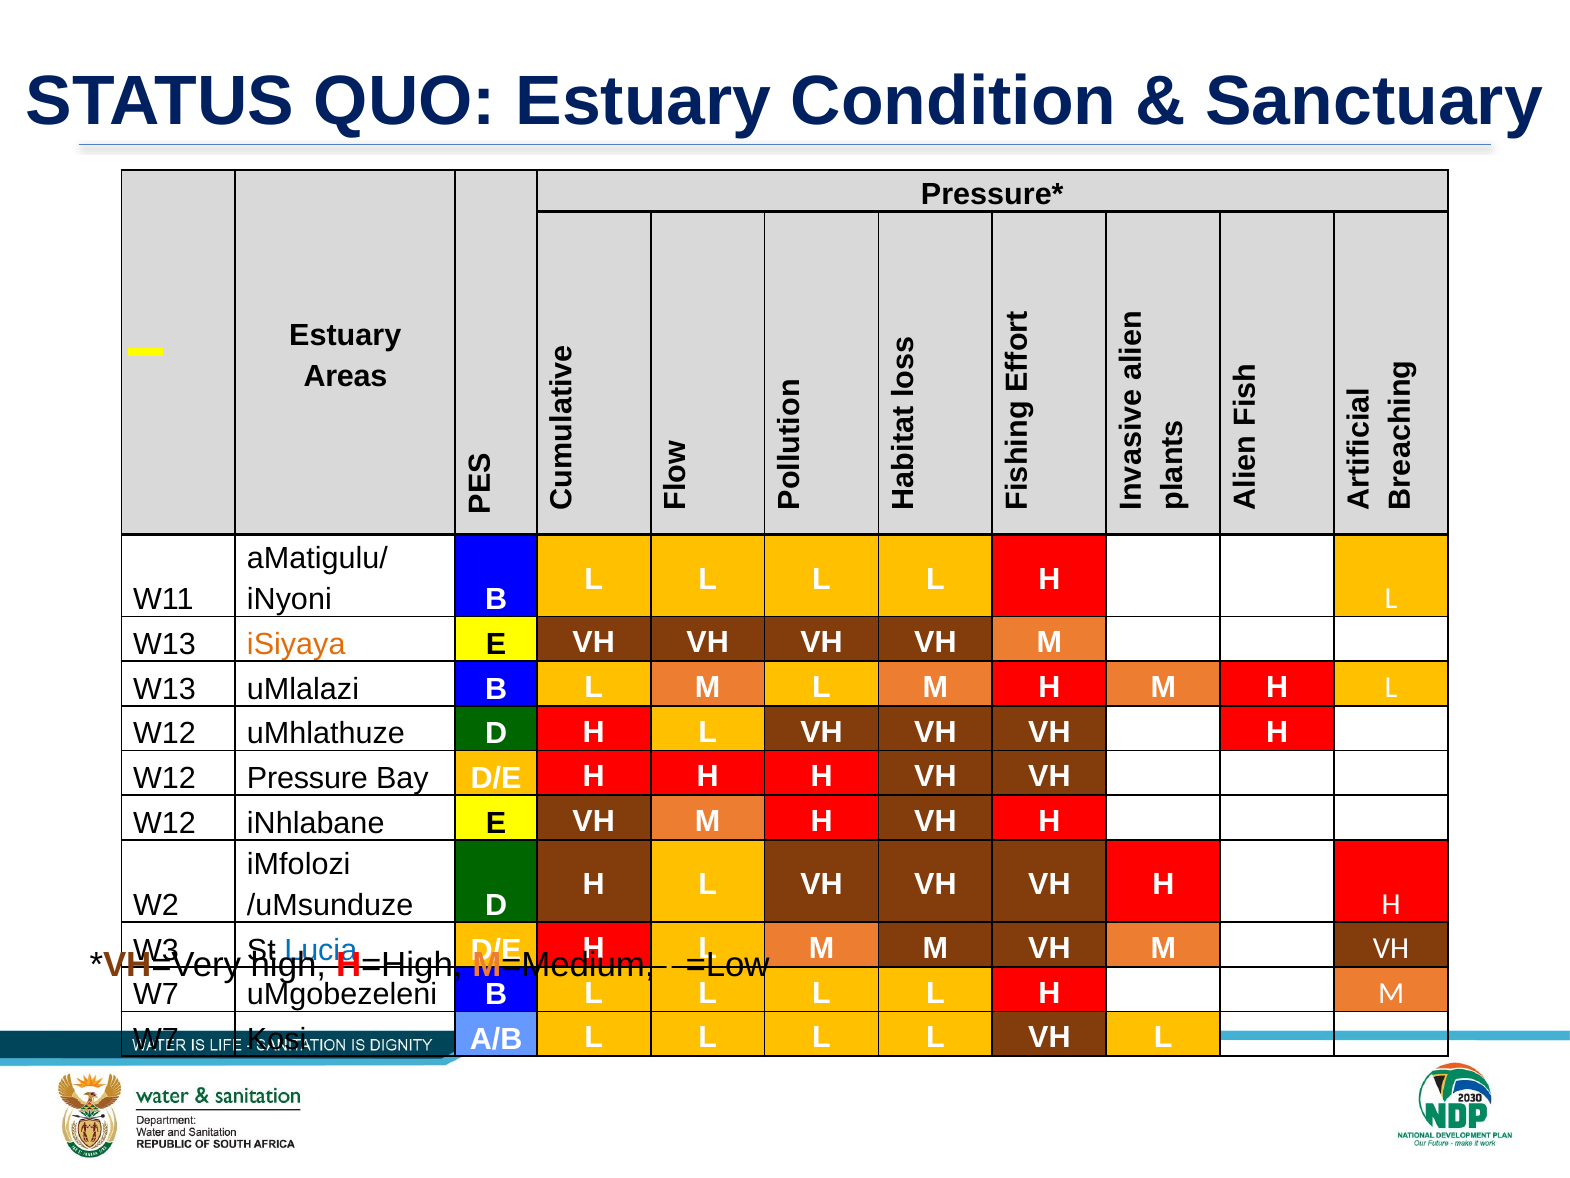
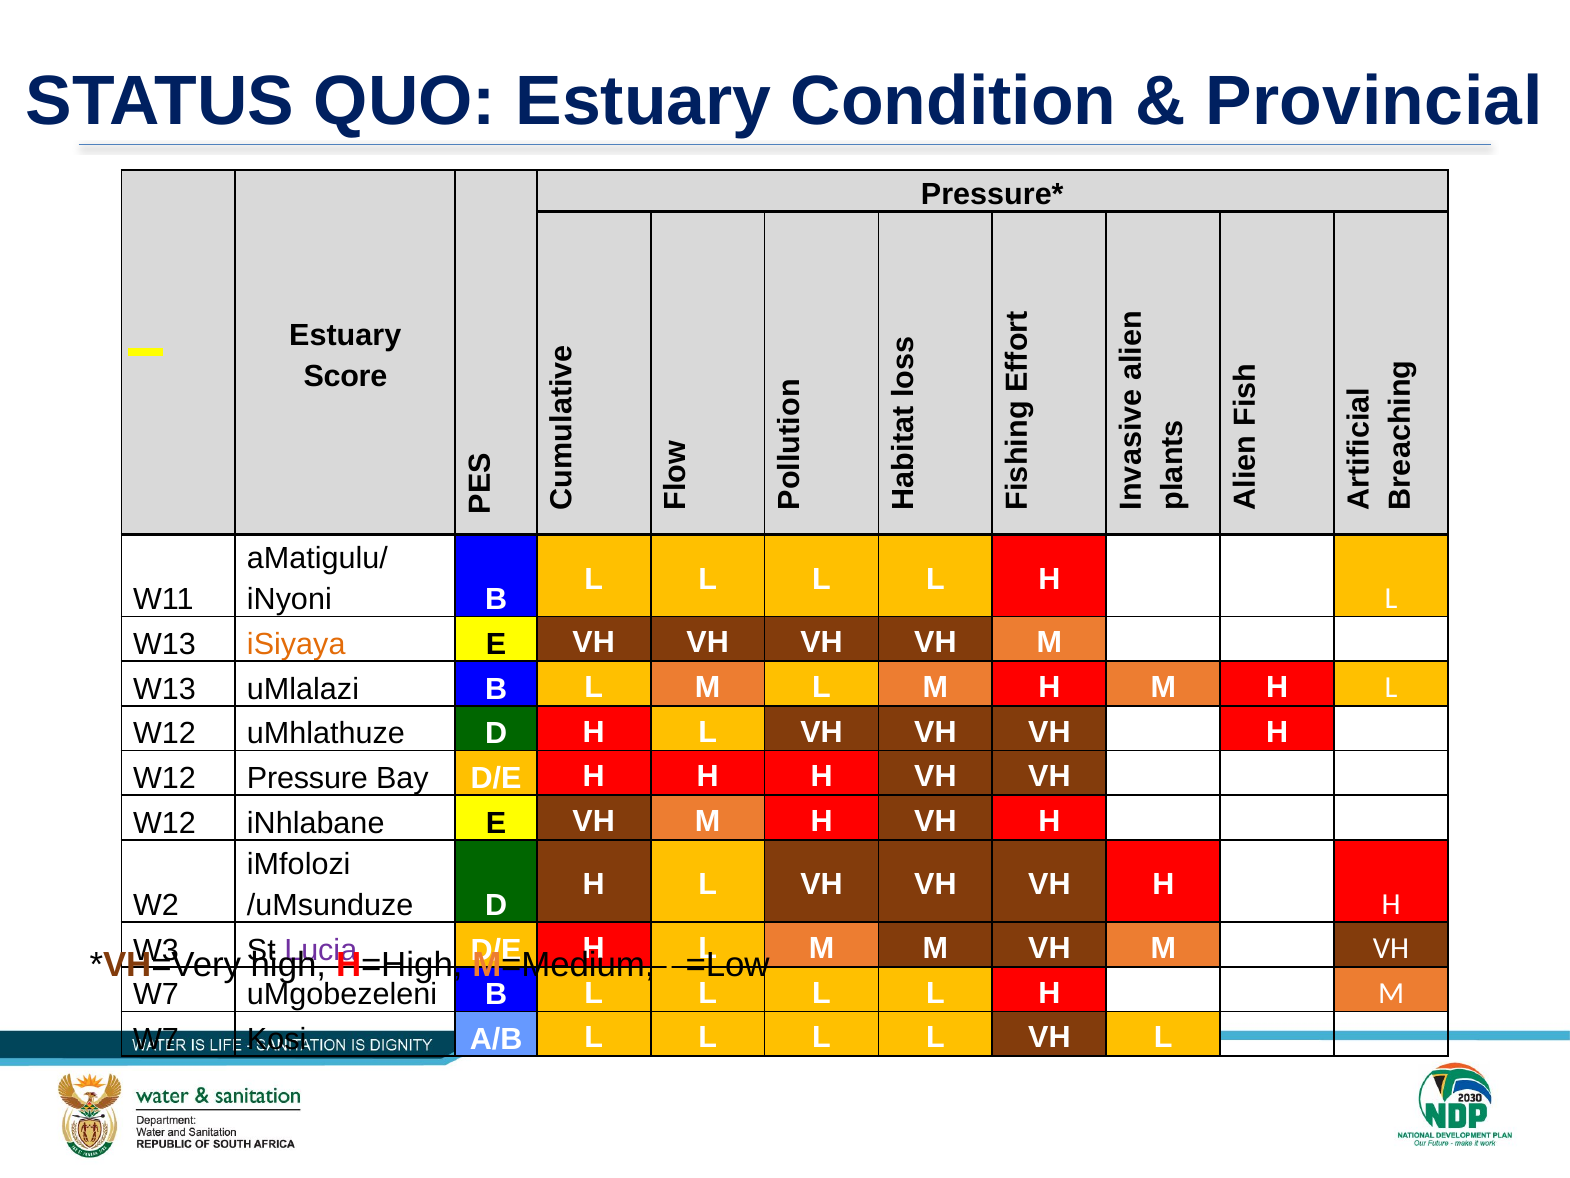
Sanctuary: Sanctuary -> Provincial (1374, 102)
Areas: Areas -> Score (345, 376)
Lucia colour: blue -> purple (321, 950)
